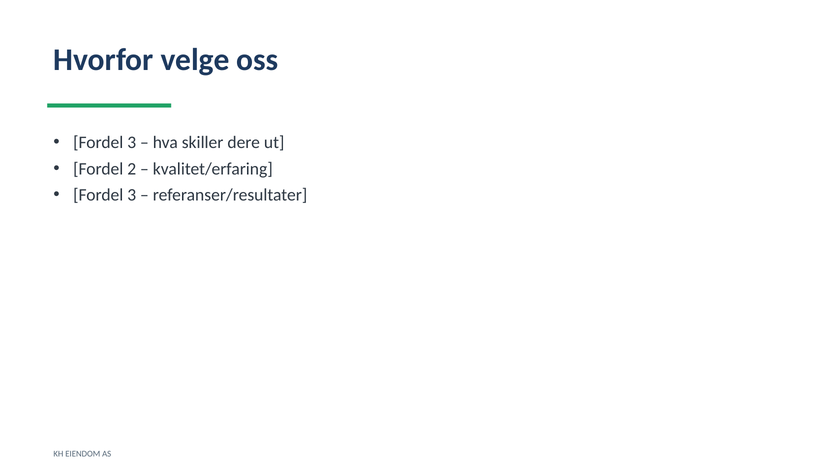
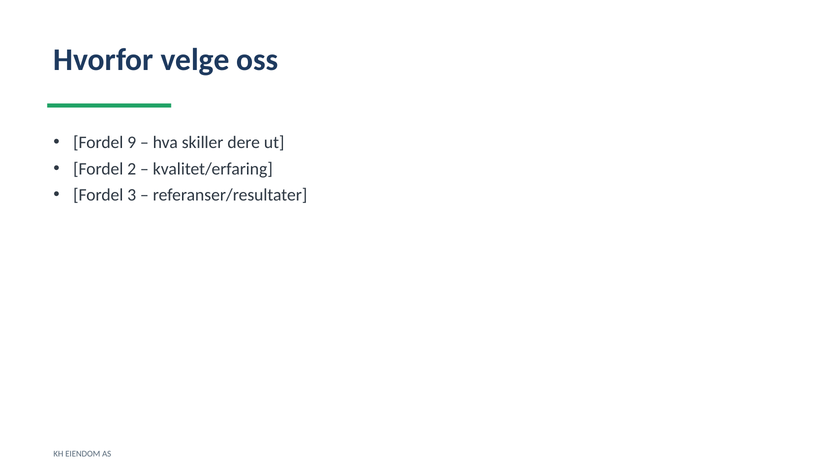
3: 3 -> 9 (132, 142)
